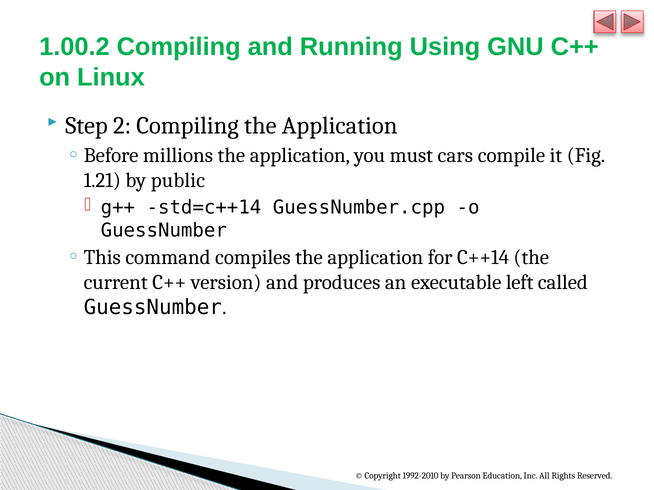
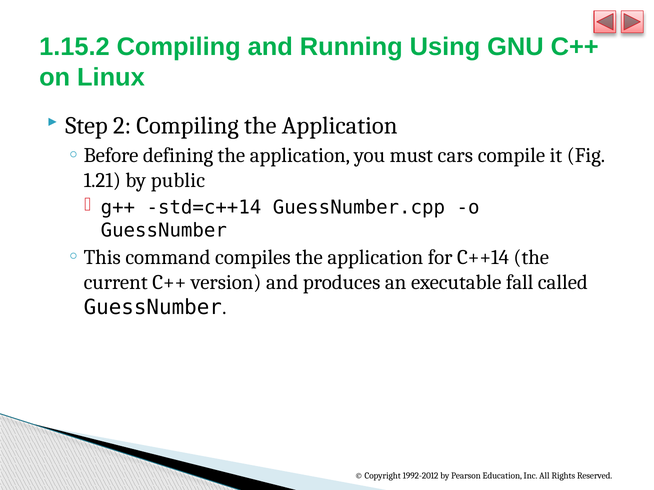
1.00.2: 1.00.2 -> 1.15.2 (74, 47)
millions: millions -> defining (178, 156)
left: left -> fall (520, 283)
1992-2010: 1992-2010 -> 1992-2012 (421, 476)
